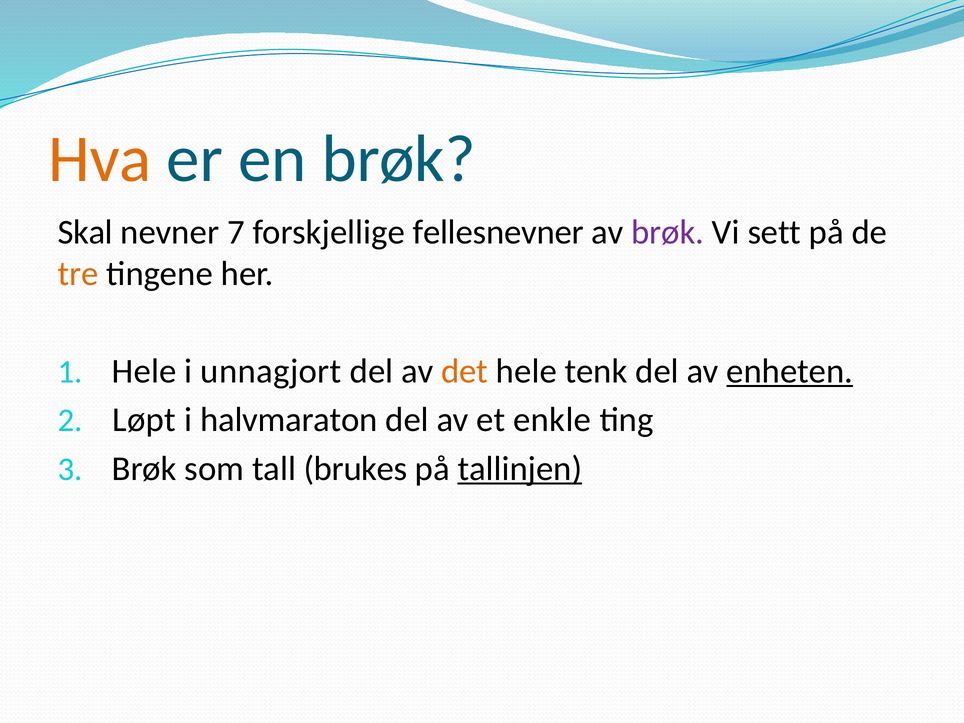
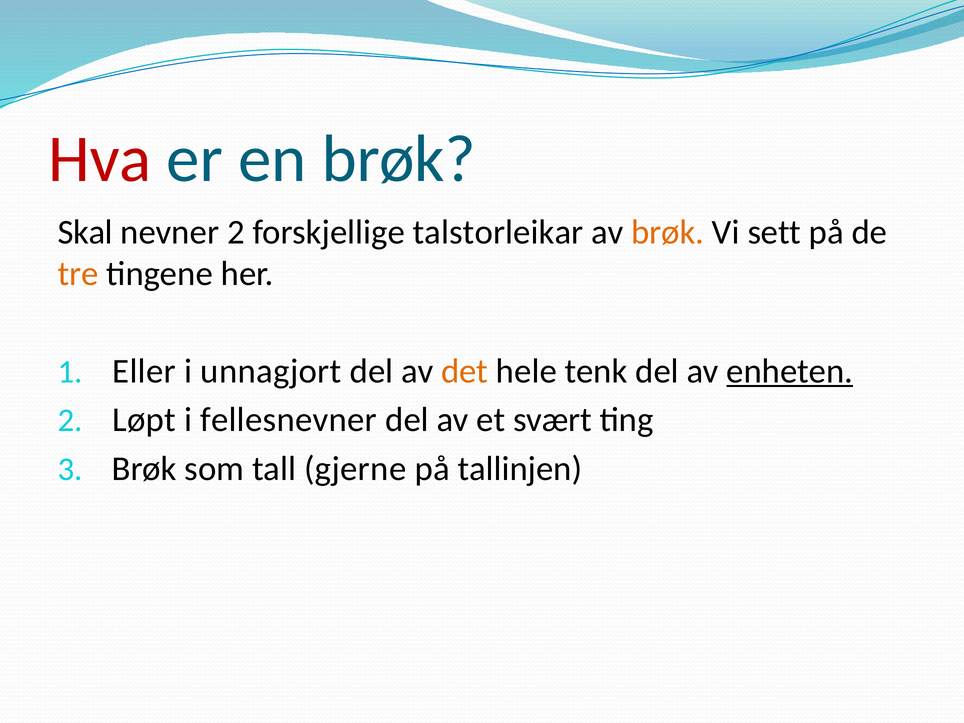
Hva colour: orange -> red (100, 159)
nevner 7: 7 -> 2 (236, 232)
fellesnevner: fellesnevner -> talstorleikar (498, 232)
brøk colour: purple -> orange (668, 232)
Hele: Hele -> Eller (144, 371)
halvmaraton: halvmaraton -> fellesnevner (289, 420)
enkle: enkle -> svært (552, 420)
brukes: brukes -> gjerne (355, 469)
tallinjen underline: present -> none (520, 469)
